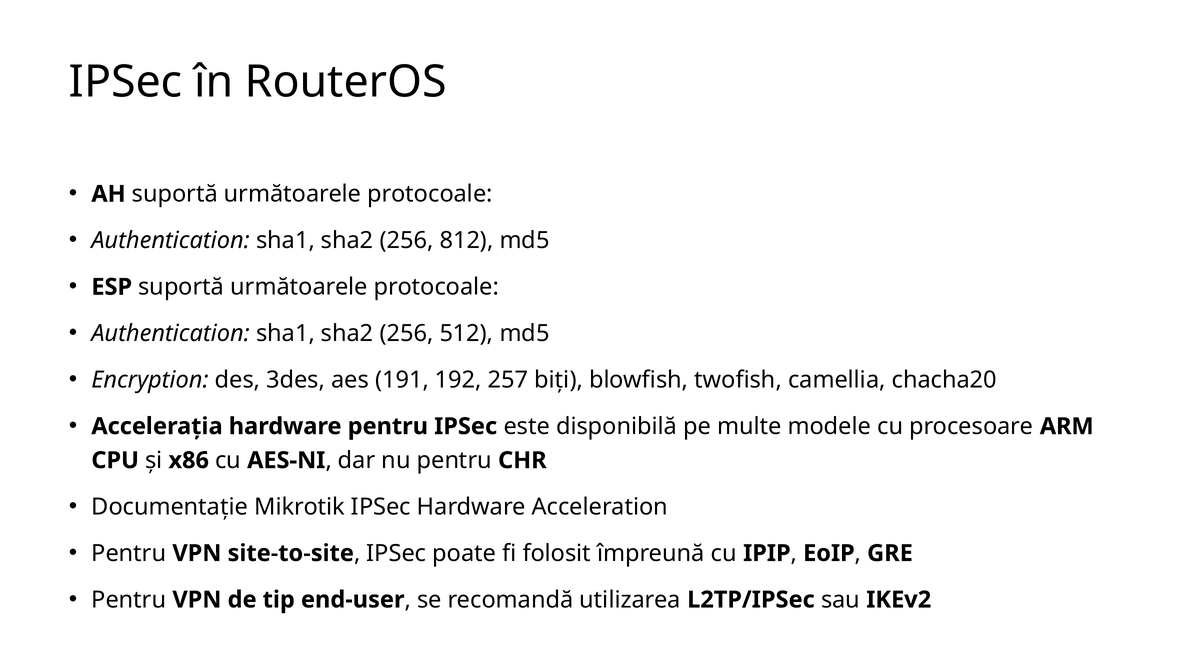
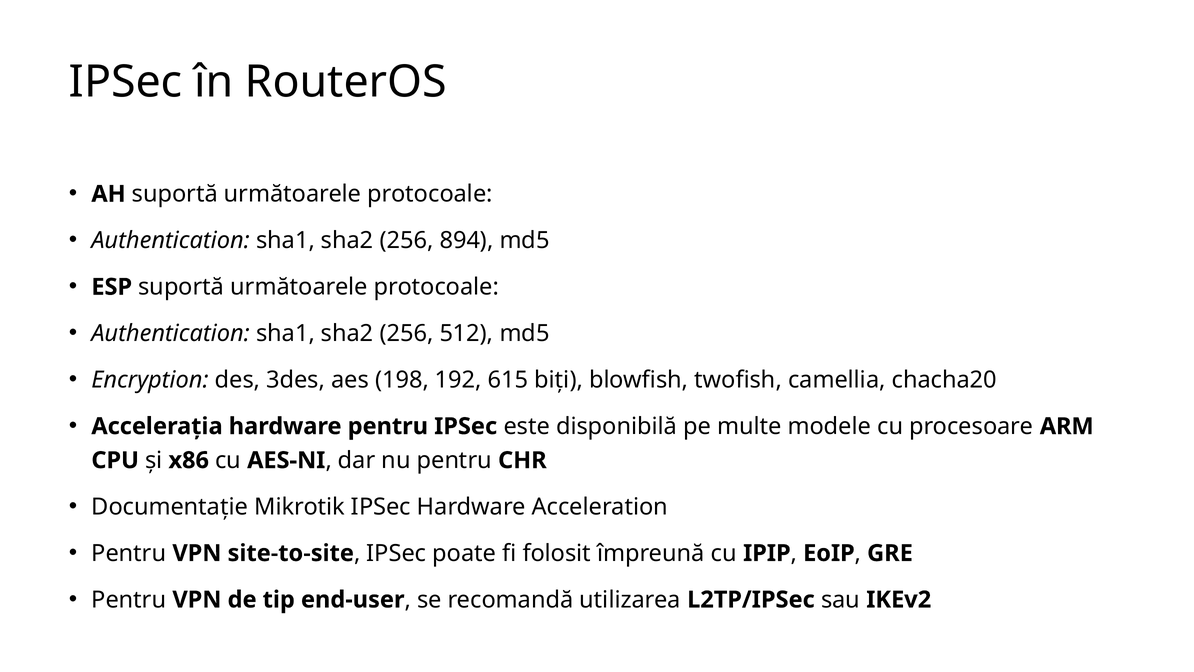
812: 812 -> 894 (466, 240)
191: 191 -> 198 (402, 380)
257: 257 -> 615 (508, 380)
